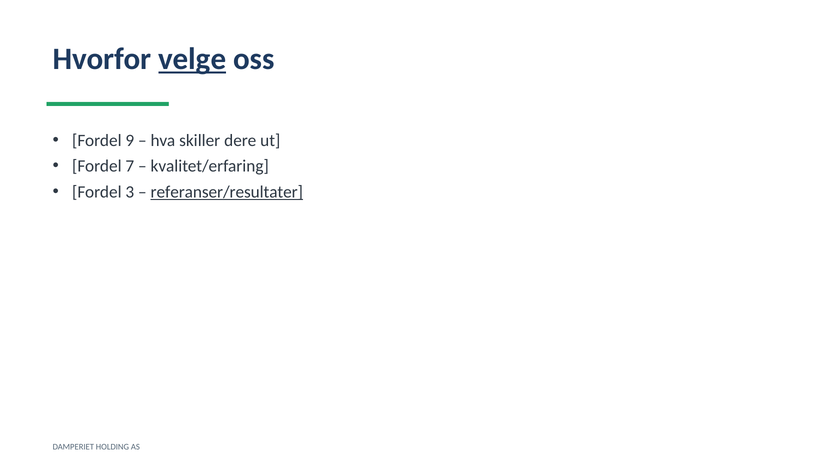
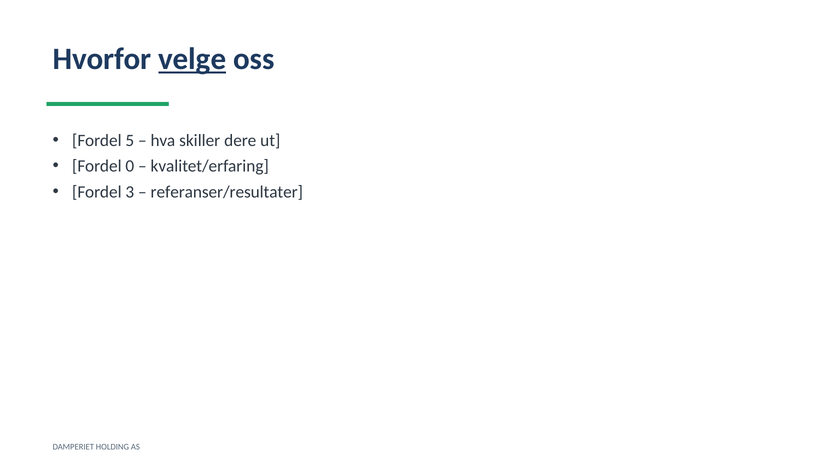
9: 9 -> 5 (130, 140)
7: 7 -> 0 (130, 166)
referanser/resultater underline: present -> none (227, 192)
